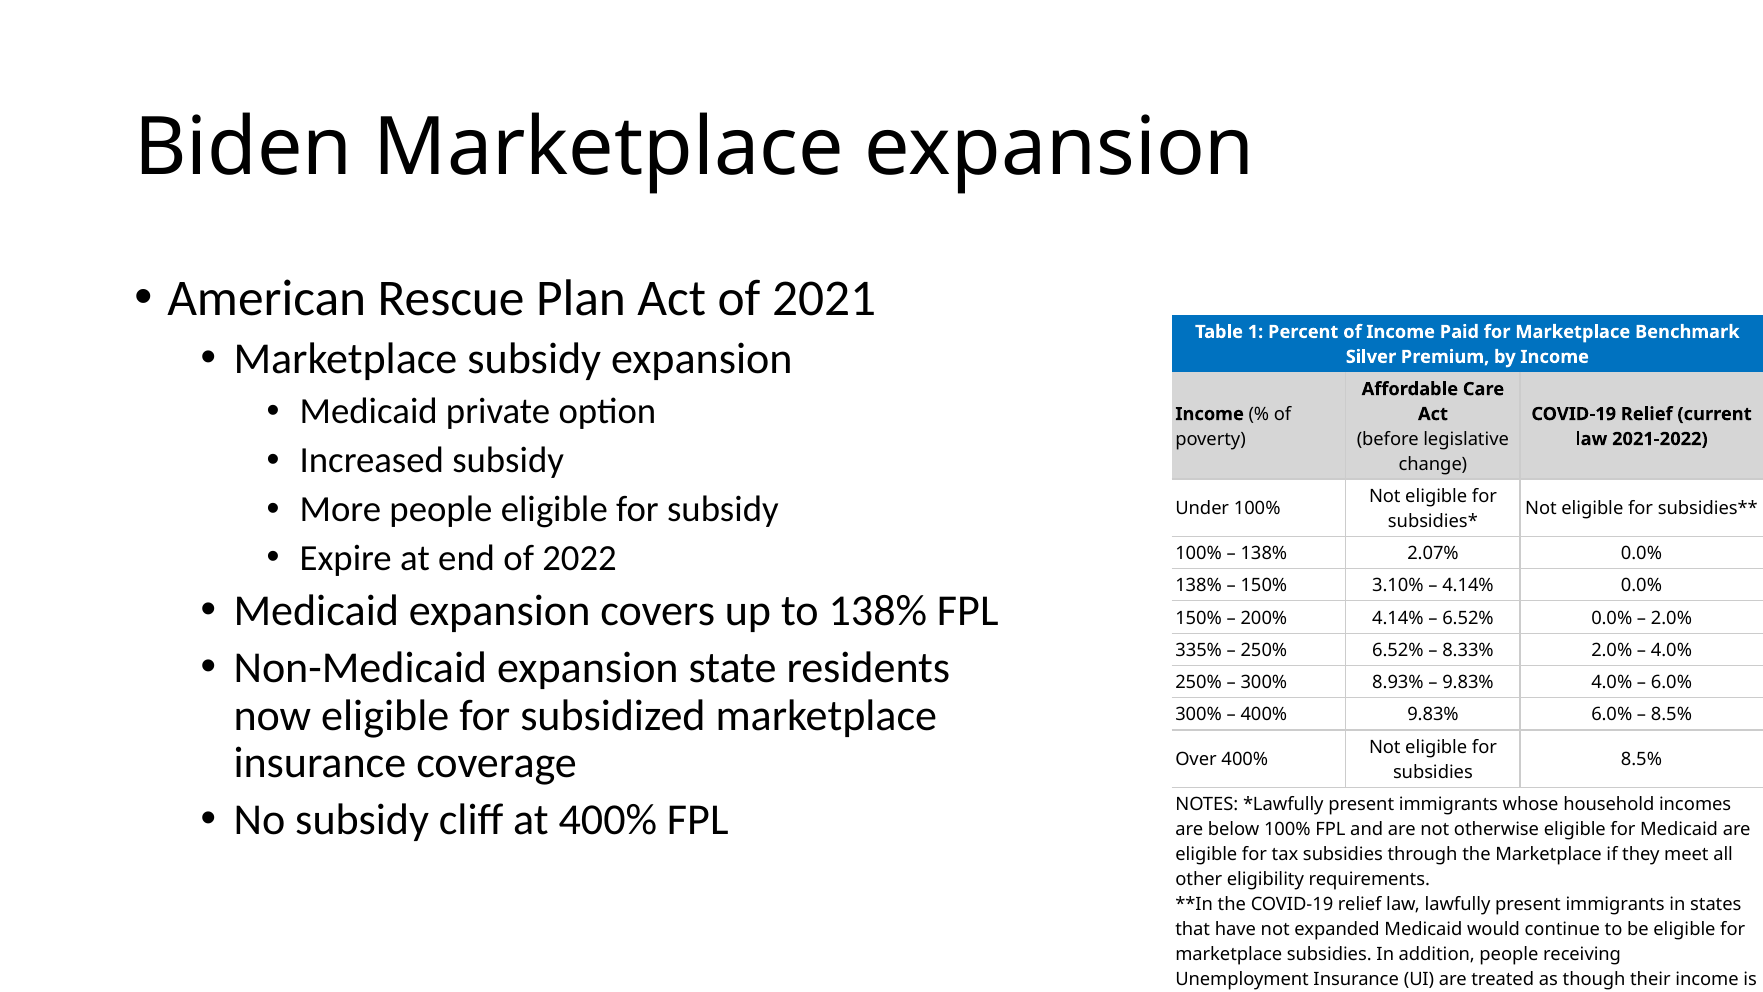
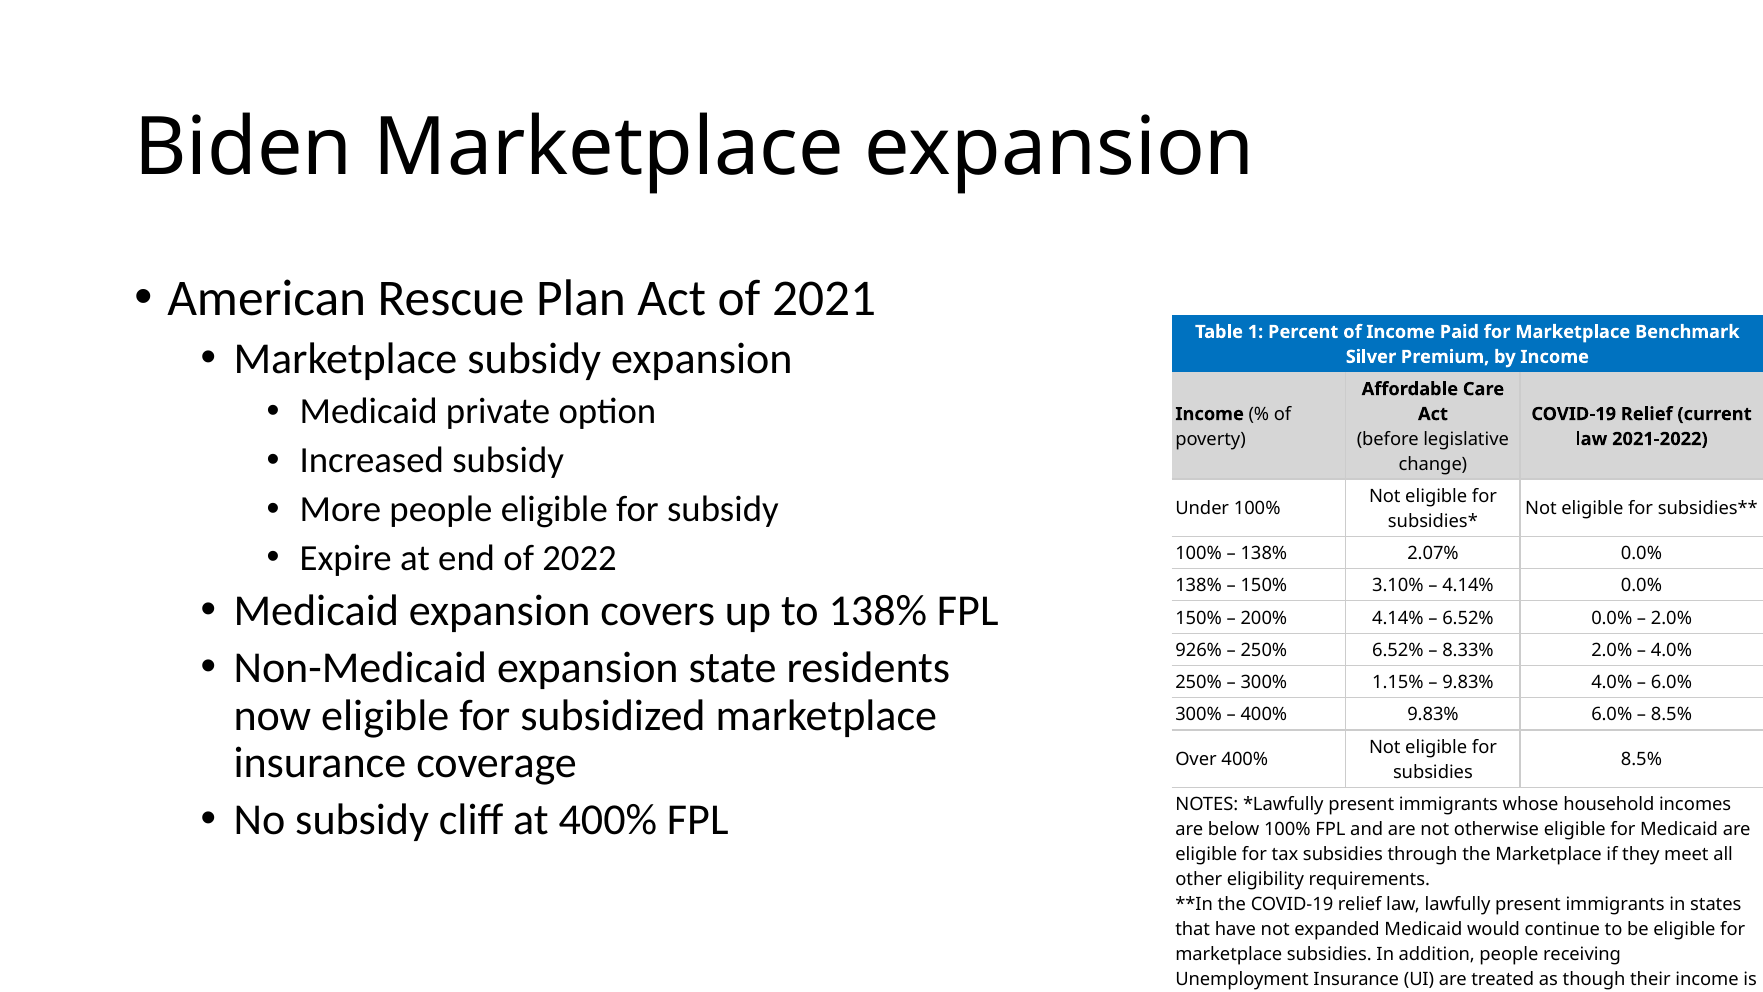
335%: 335% -> 926% (1199, 650)
8.93%: 8.93% -> 1.15% (1398, 682)
